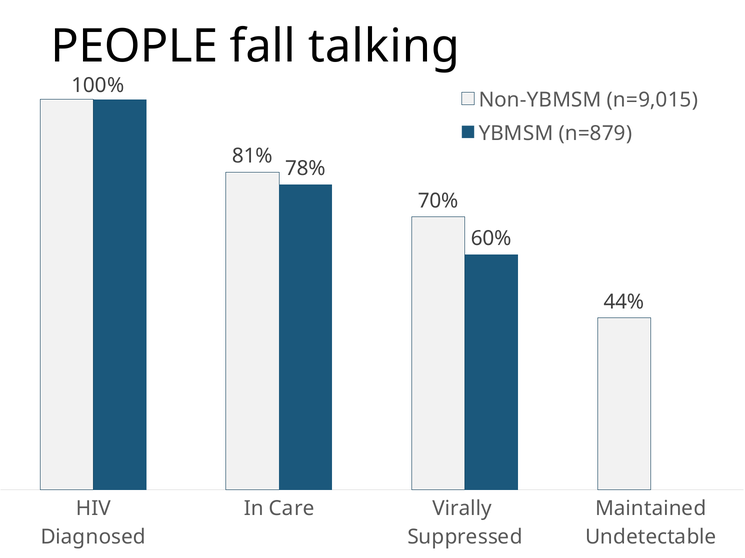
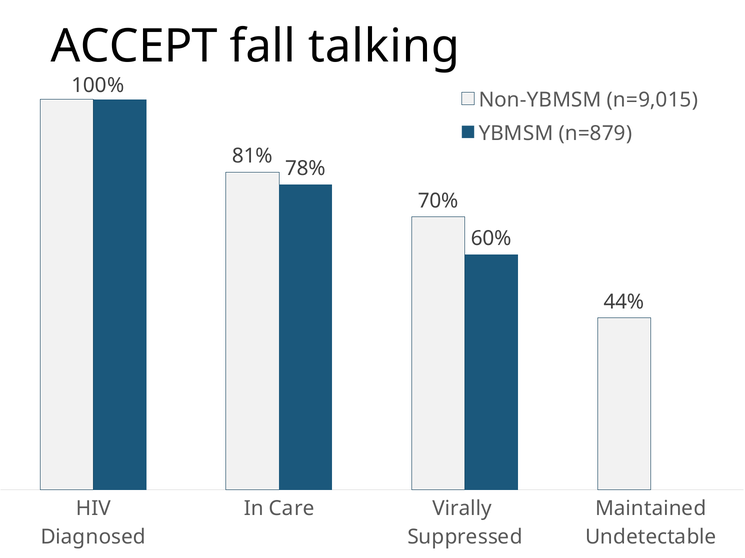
PEOPLE: PEOPLE -> ACCEPT (134, 47)
